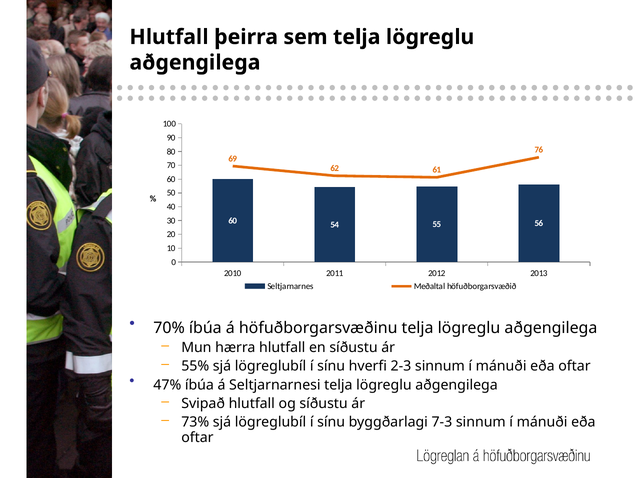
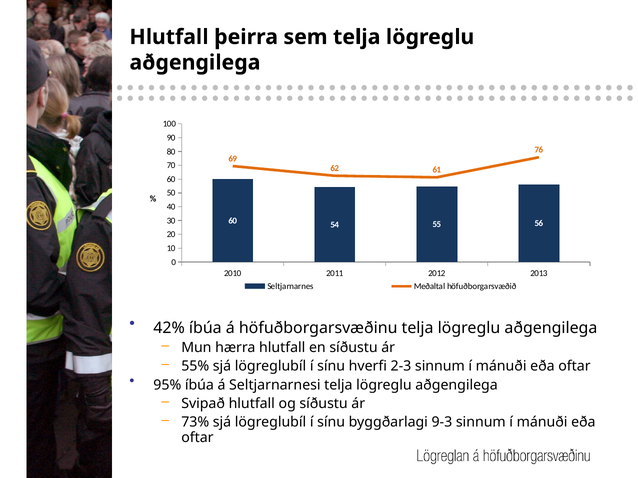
70%: 70% -> 42% (169, 328)
47%: 47% -> 95% (167, 385)
7-3: 7-3 -> 9-3 (442, 423)
